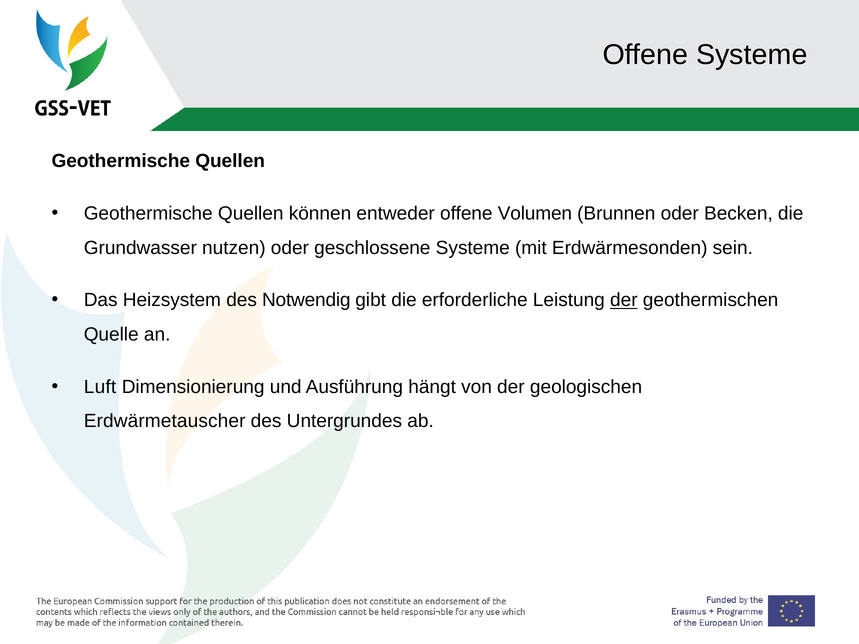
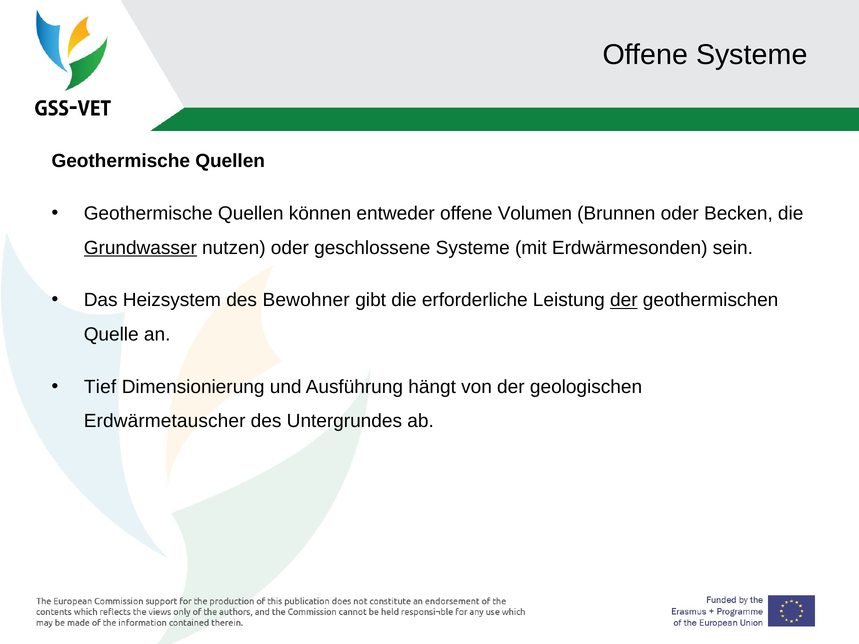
Grundwasser underline: none -> present (140, 248)
Notwendig: Notwendig -> Bewohner (306, 300)
Luft: Luft -> Tief (100, 387)
